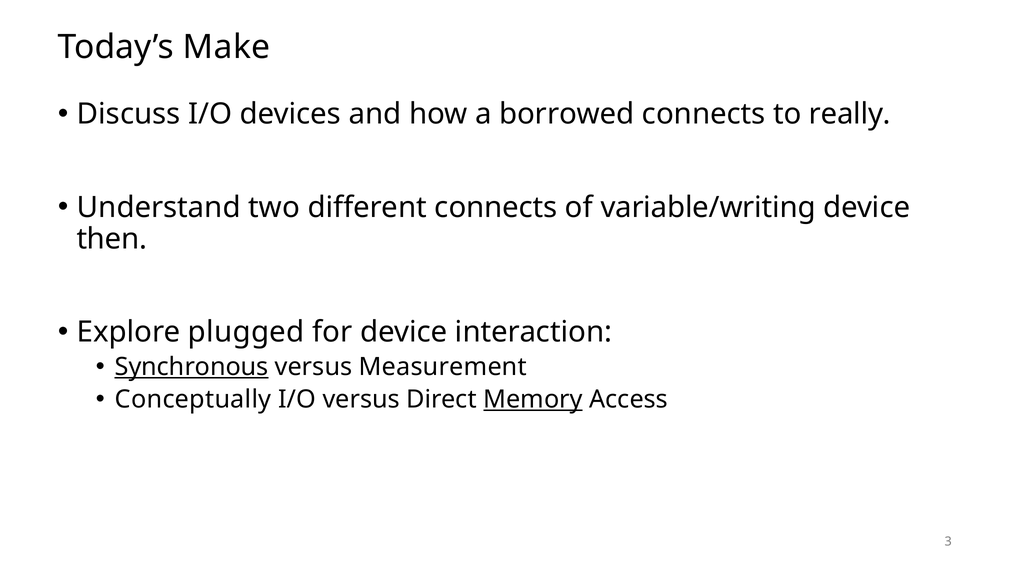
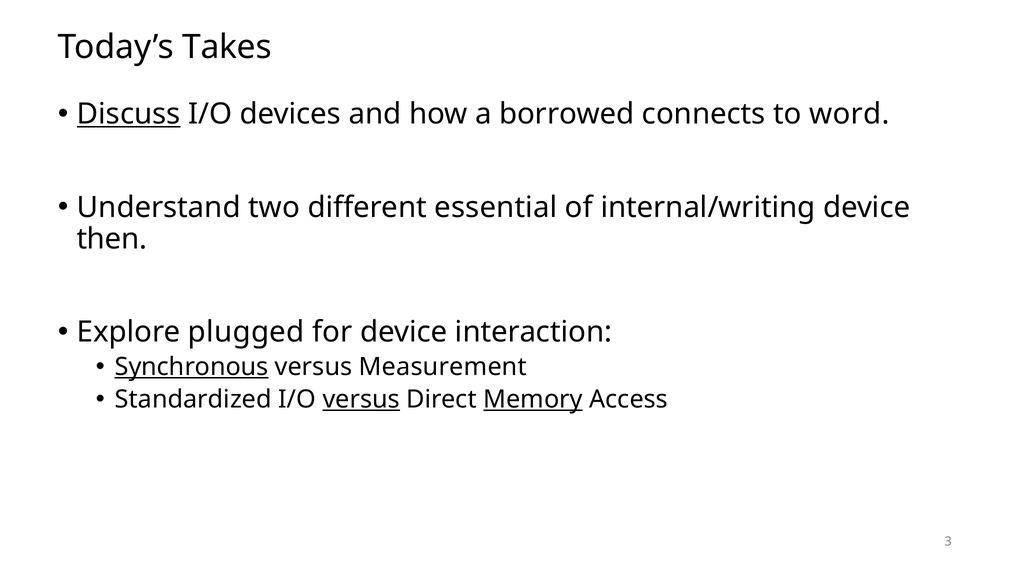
Make: Make -> Takes (227, 47)
Discuss underline: none -> present (129, 114)
really: really -> word (850, 114)
different connects: connects -> essential (496, 207)
variable/writing: variable/writing -> internal/writing (708, 207)
Conceptually: Conceptually -> Standardized (193, 400)
versus underline: none -> present (361, 400)
